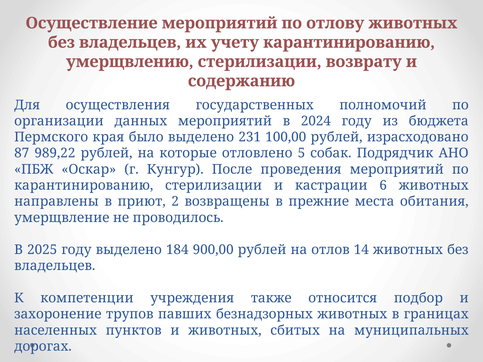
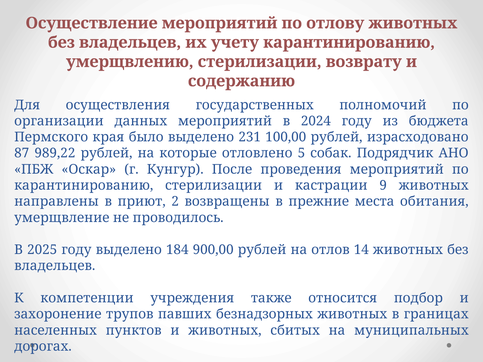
6: 6 -> 9 (383, 186)
